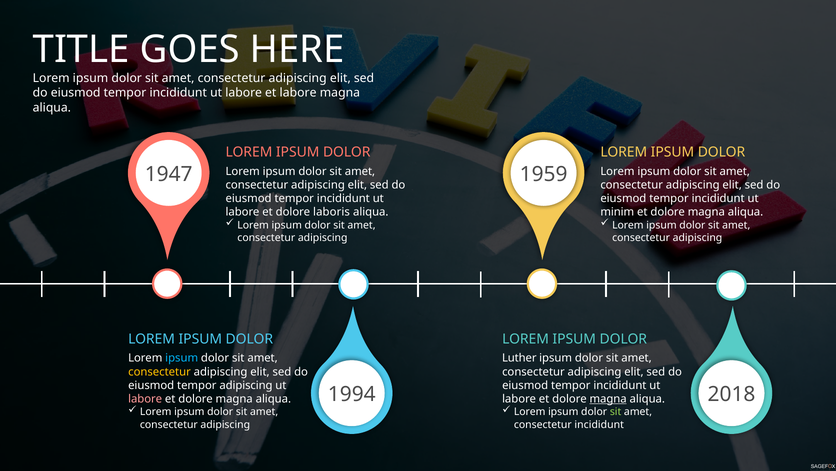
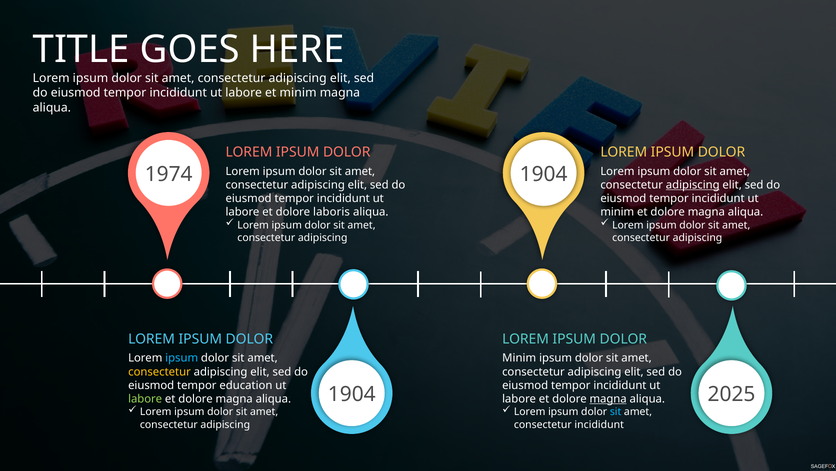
et labore: labore -> minim (298, 93)
1947: 1947 -> 1974 (169, 174)
1959: 1959 -> 1904 (544, 174)
adipiscing underline: none -> present (693, 185)
Luther: Luther -> Minim (519, 358)
tempor adipiscing: adipiscing -> education (246, 385)
1994: 1994 -> 1904 (352, 394)
2018: 2018 -> 2025 (732, 394)
labore colour: pink -> light green (145, 398)
sit colour: light green -> light blue (616, 411)
